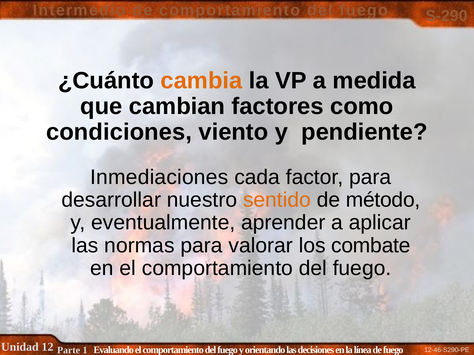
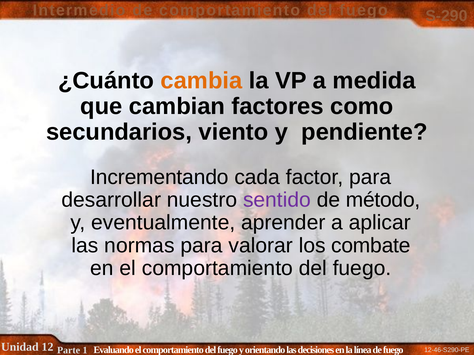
condiciones: condiciones -> secundarios (119, 132)
Inmediaciones: Inmediaciones -> Incrementando (159, 177)
sentido colour: orange -> purple (277, 200)
